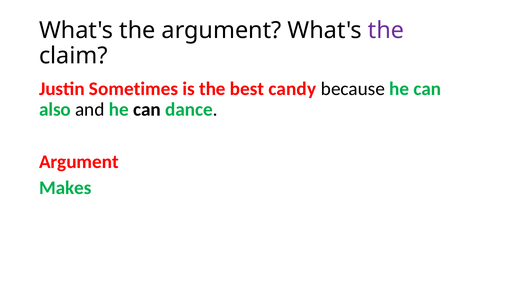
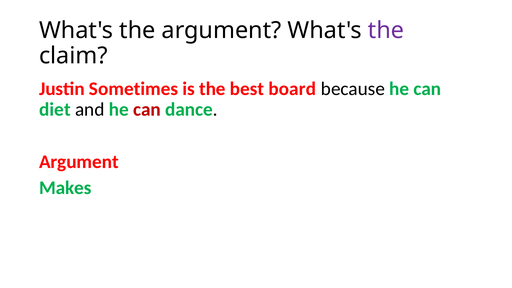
candy: candy -> board (292, 89)
also: also -> diet (55, 110)
can colour: black -> red (147, 110)
